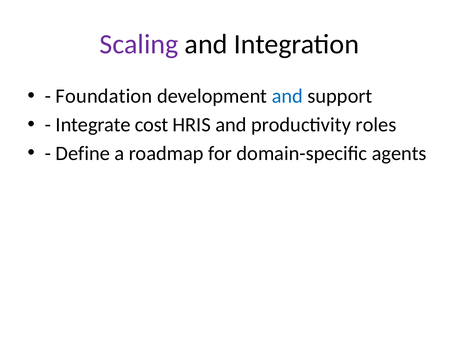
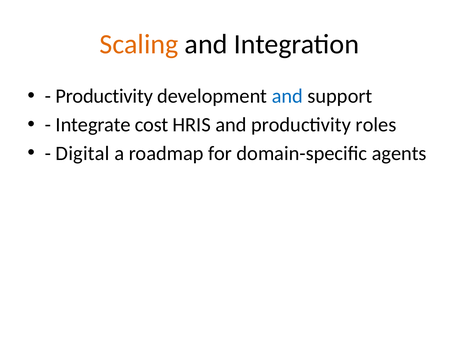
Scaling colour: purple -> orange (139, 44)
Foundation: Foundation -> Productivity (104, 96)
Define: Define -> Digital (83, 153)
